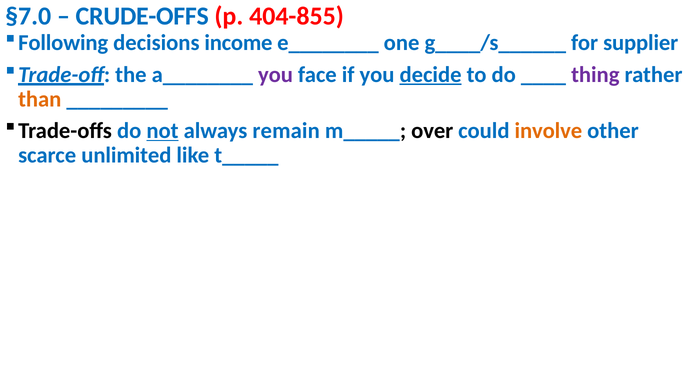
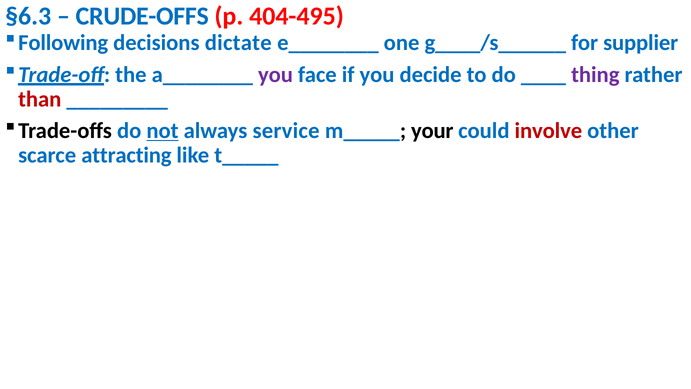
§7.0: §7.0 -> §6.3 (28, 16)
404-855: 404-855 -> 404-495 (296, 16)
income: income -> dictate (238, 43)
decide underline: present -> none (431, 74)
than colour: orange -> red (40, 99)
remain: remain -> service (286, 131)
over: over -> your (432, 131)
involve colour: orange -> red (548, 131)
unlimited: unlimited -> attracting (126, 155)
